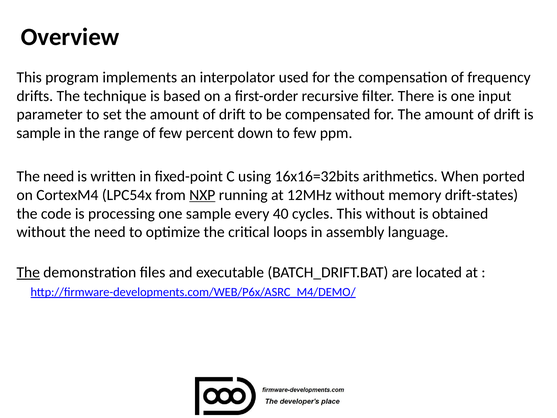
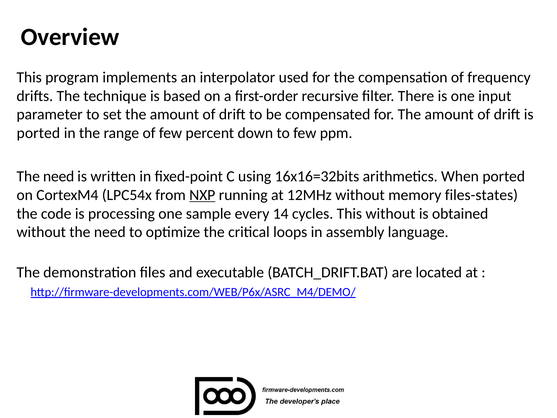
sample: sample -> ported (38, 133)
drift-states: drift-states -> files-states (481, 195)
40: 40 -> 14 (281, 213)
The underline: present -> none (28, 272)
